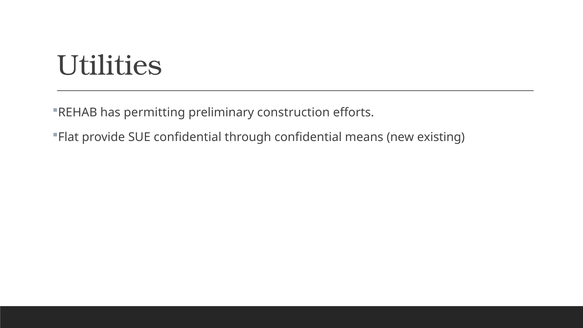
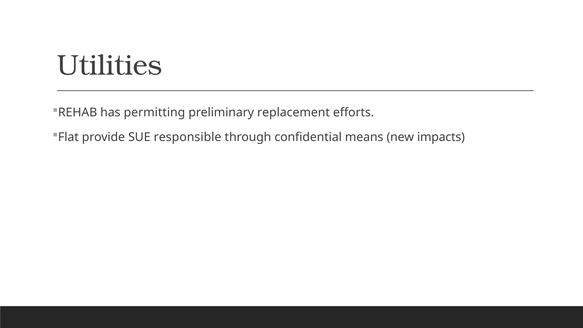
construction: construction -> replacement (294, 113)
SUE confidential: confidential -> responsible (188, 137)
existing: existing -> impacts (441, 137)
